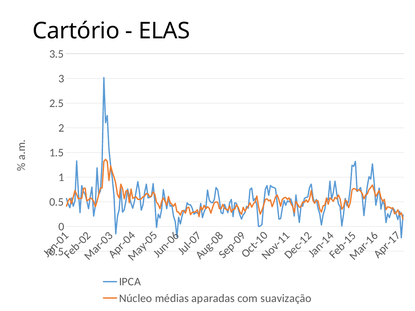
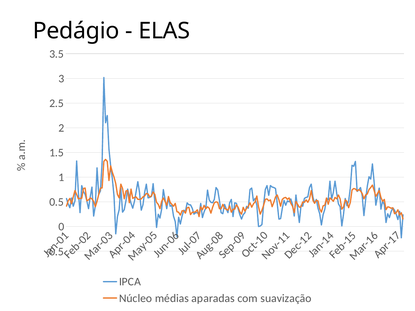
Cartório: Cartório -> Pedágio (76, 31)
